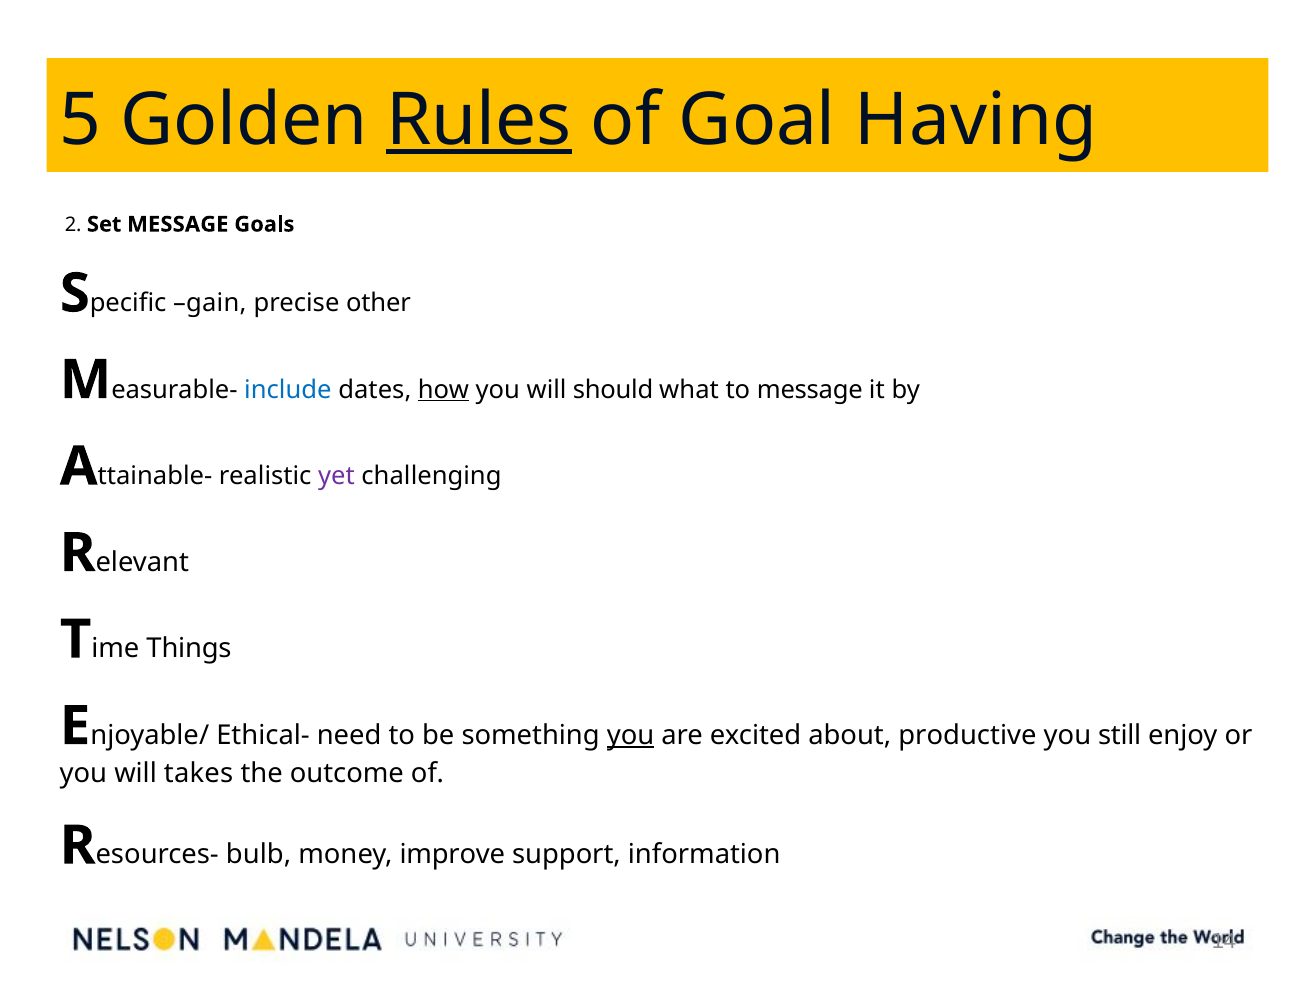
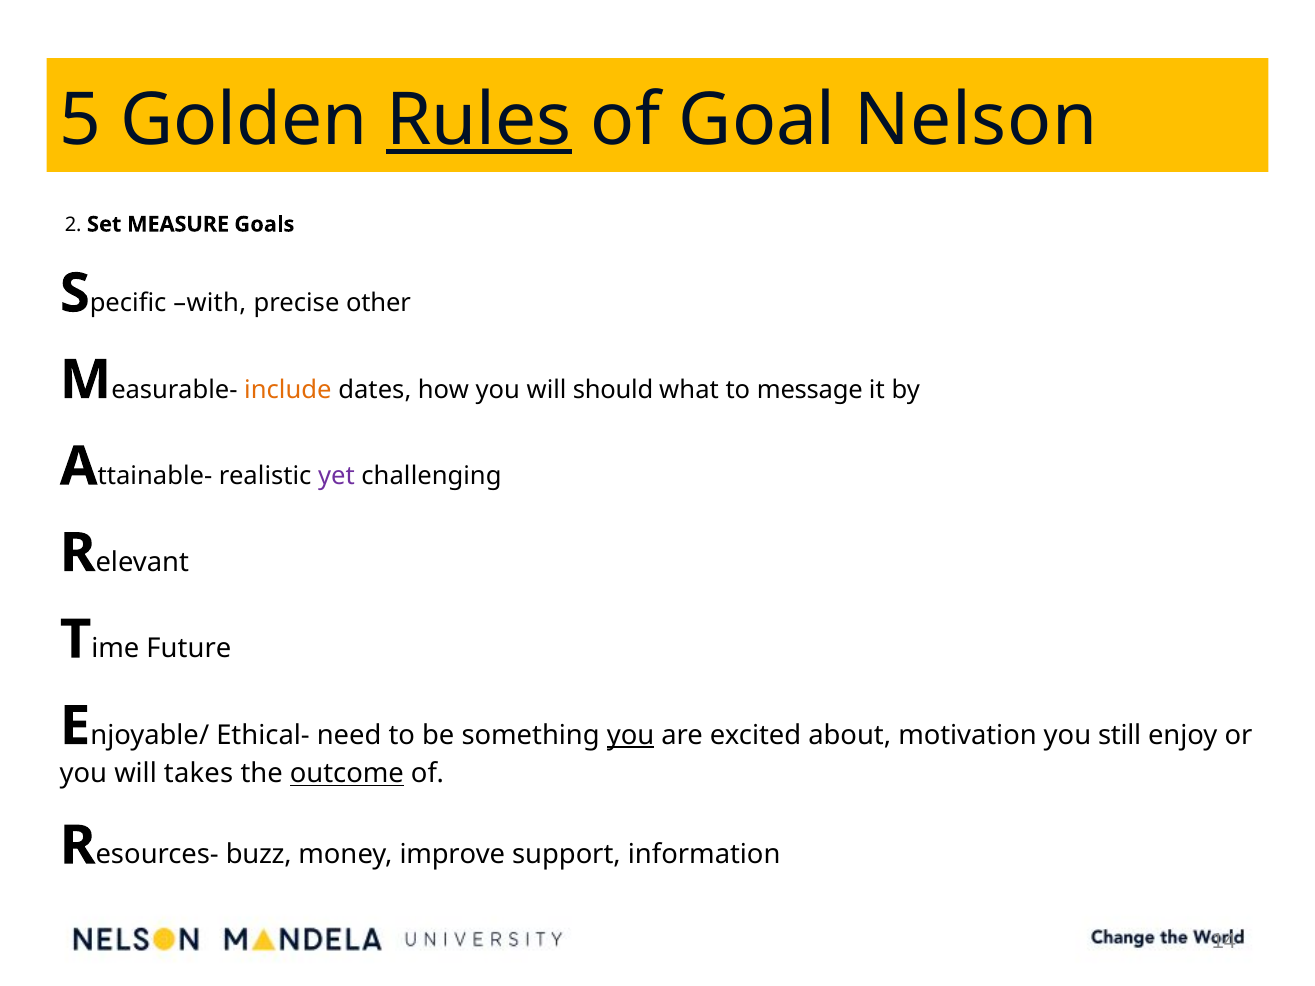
Having: Having -> Nelson (976, 120)
Set MESSAGE: MESSAGE -> MEASURE (178, 224)
gain: gain -> with (210, 303)
include colour: blue -> orange (288, 390)
how underline: present -> none (443, 390)
Things: Things -> Future (189, 649)
productive: productive -> motivation (967, 735)
outcome underline: none -> present (347, 774)
bulb: bulb -> buzz (259, 855)
